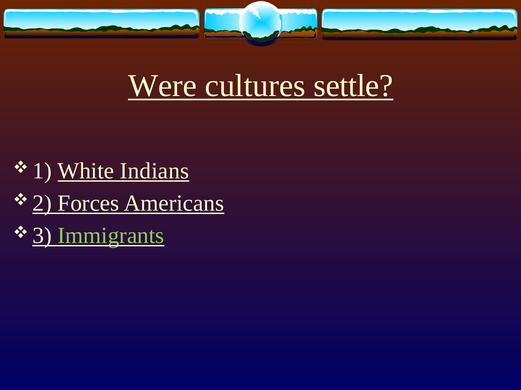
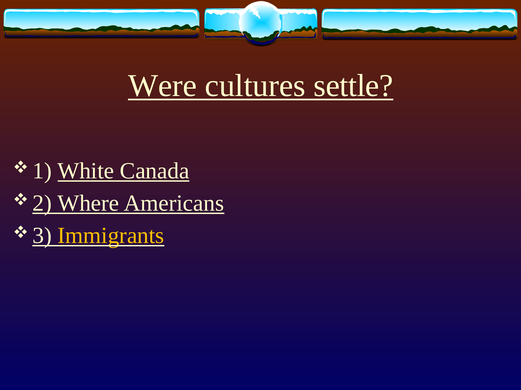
Indians: Indians -> Canada (155, 171)
Forces: Forces -> Where (88, 204)
Immigrants colour: light green -> yellow (111, 236)
